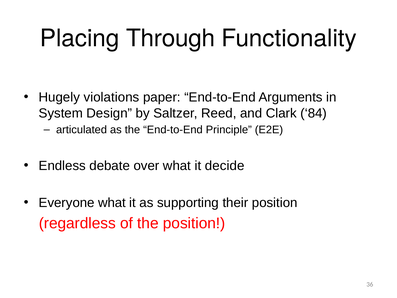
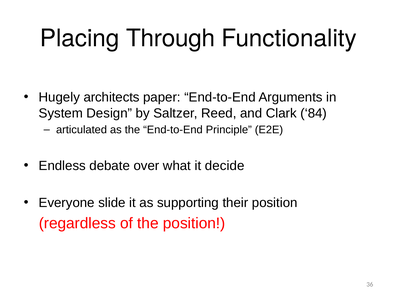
violations: violations -> architects (112, 97)
Everyone what: what -> slide (112, 203)
